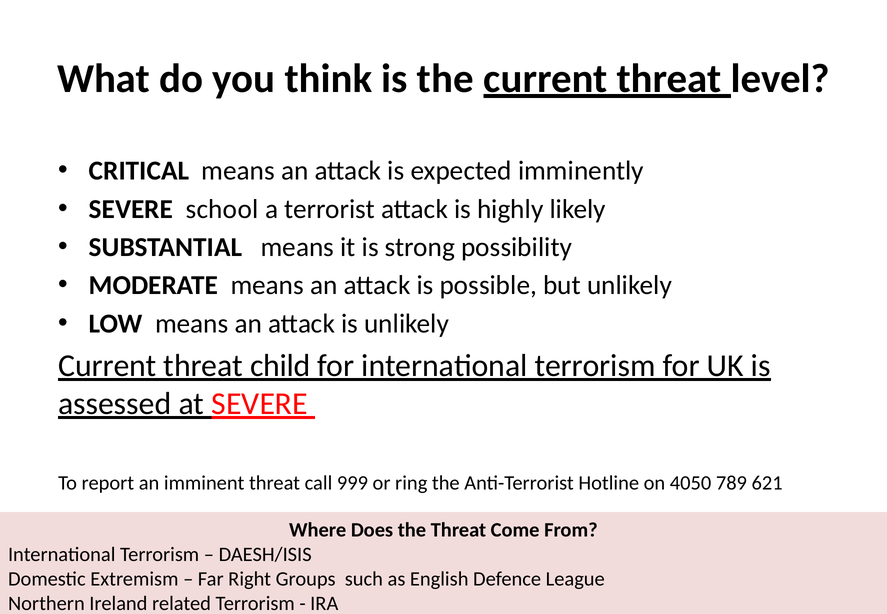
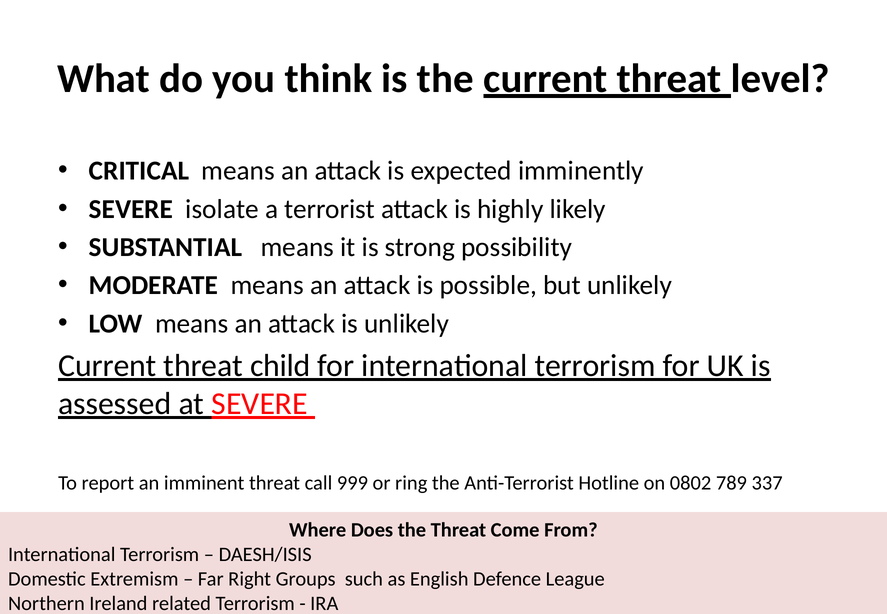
school: school -> isolate (222, 209)
4050: 4050 -> 0802 (691, 483)
621: 621 -> 337 (767, 483)
